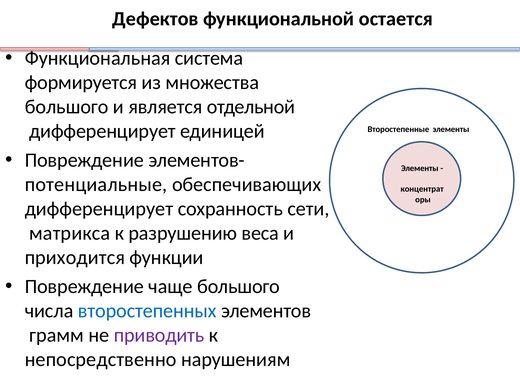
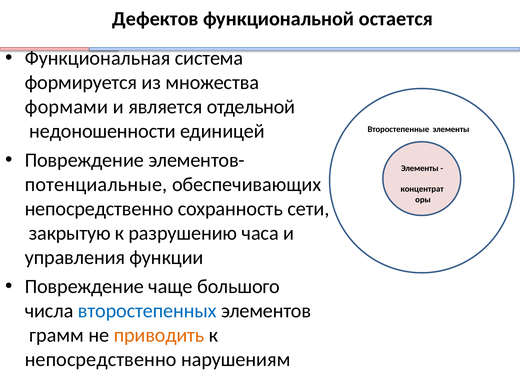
большого: большого -> формами (67, 107)
дифференцирует: дифференцирует -> недоношенности (102, 131)
дифференцирует: дифференцирует -> непосредственно (99, 209)
матрикса: матрикса -> закрытую (70, 233)
веса: веса -> часа (260, 233)
приходится: приходится -> управления (75, 257)
приводить colour: purple -> orange (159, 335)
